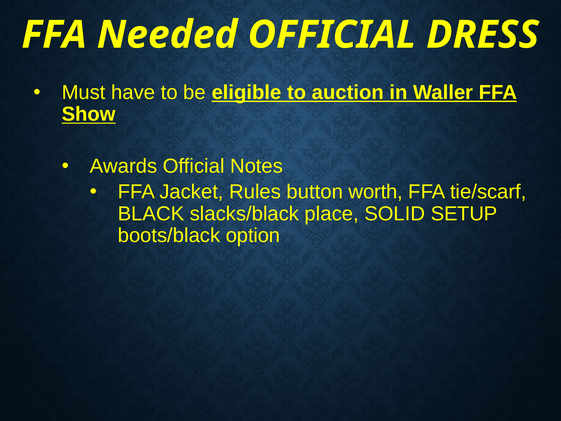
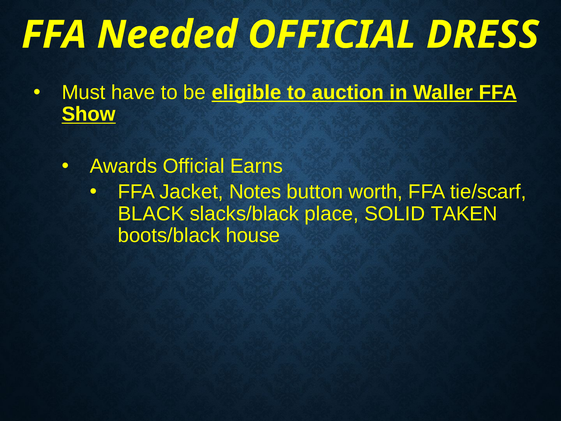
Notes: Notes -> Earns (257, 166)
Rules: Rules -> Notes (255, 192)
SETUP: SETUP -> TAKEN (464, 214)
option: option -> house (253, 235)
